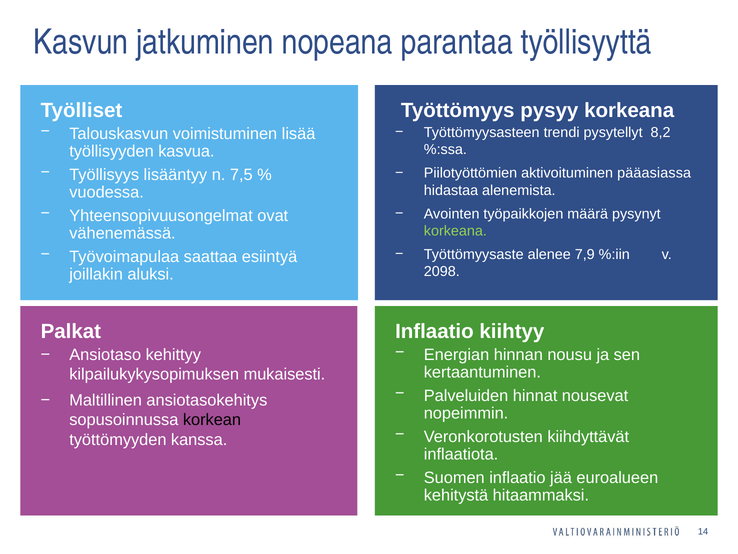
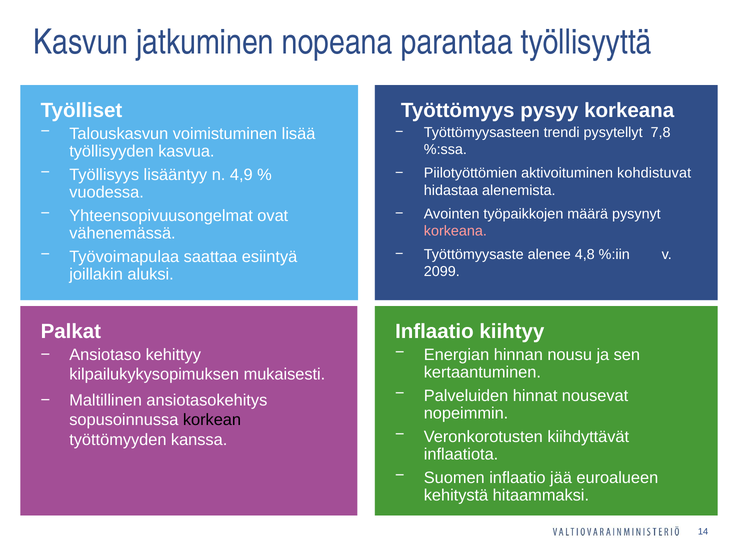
8,2: 8,2 -> 7,8 (661, 132)
7,5: 7,5 -> 4,9 (241, 175)
pääasiassa: pääasiassa -> kohdistuvat (654, 173)
korkeana colour: light green -> pink (455, 231)
7,9: 7,9 -> 4,8 (585, 254)
2098: 2098 -> 2099 (442, 271)
